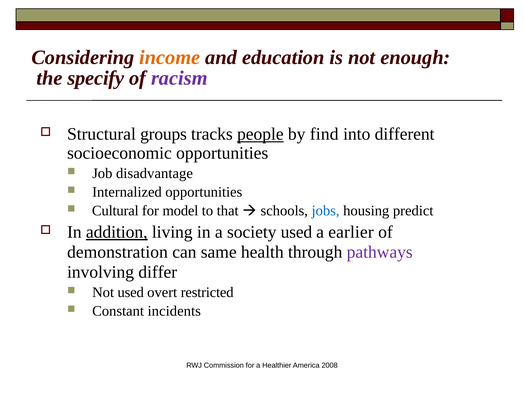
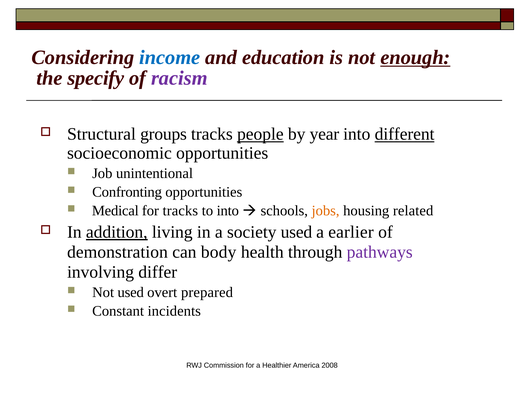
income colour: orange -> blue (170, 57)
enough underline: none -> present (415, 57)
find: find -> year (324, 134)
different underline: none -> present (405, 134)
disadvantage: disadvantage -> unintentional (154, 173)
Internalized: Internalized -> Confronting (127, 192)
Cultural: Cultural -> Medical (115, 211)
for model: model -> tracks (180, 211)
to that: that -> into (228, 211)
jobs colour: blue -> orange (326, 211)
predict: predict -> related (413, 211)
same: same -> body (219, 252)
restricted: restricted -> prepared (207, 292)
